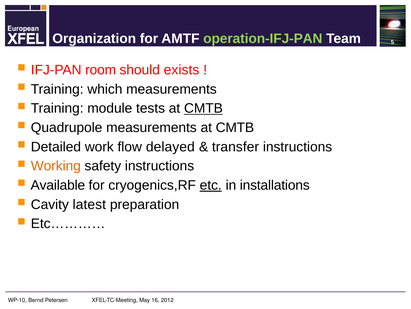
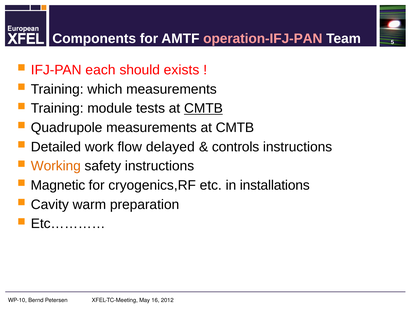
Organization: Organization -> Components (94, 39)
operation-IFJ-PAN colour: light green -> pink (263, 39)
room: room -> each (100, 70)
transfer: transfer -> controls (236, 146)
Available: Available -> Magnetic (58, 185)
etc underline: present -> none (211, 185)
latest: latest -> warm (89, 204)
